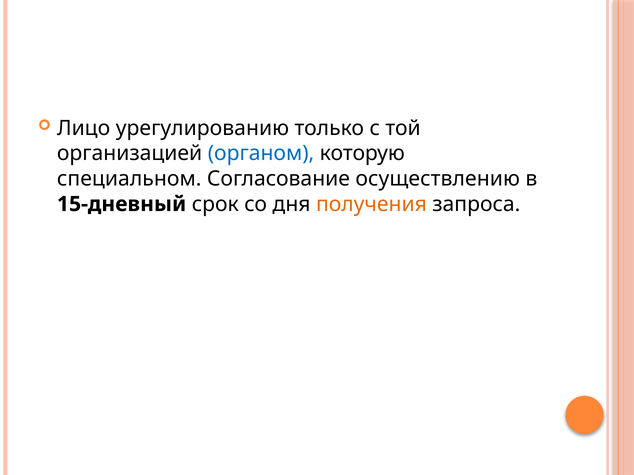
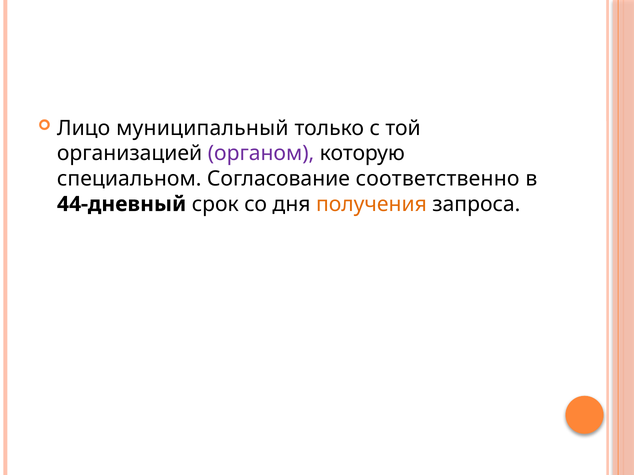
урегулированию: урегулированию -> муниципальный (202, 128)
органом colour: blue -> purple (261, 154)
осуществлению: осуществлению -> соответственно (438, 179)
15-дневный: 15-дневный -> 44-дневный (122, 204)
